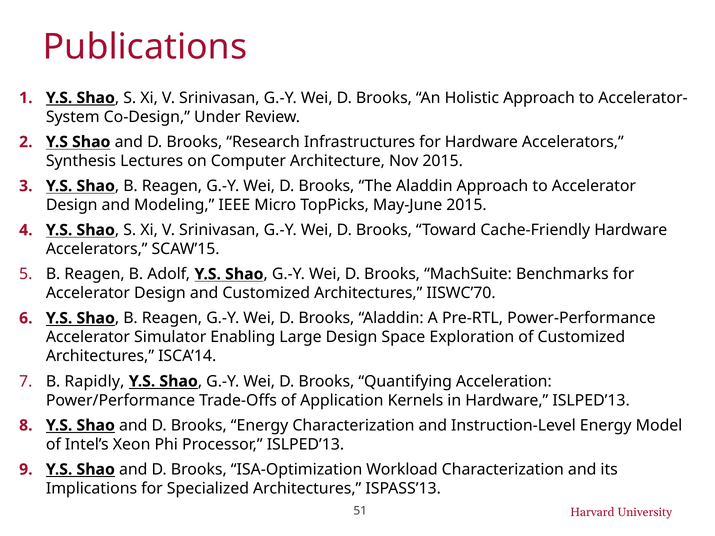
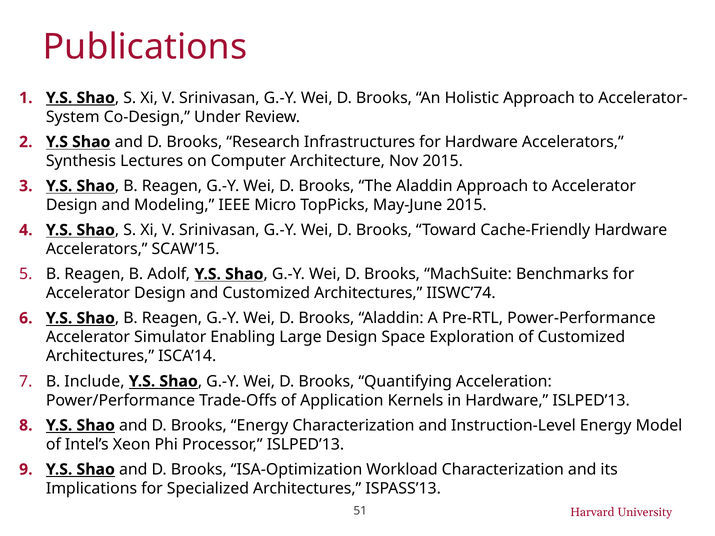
IISWC’70: IISWC’70 -> IISWC’74 (461, 293)
Rapidly: Rapidly -> Include (94, 381)
